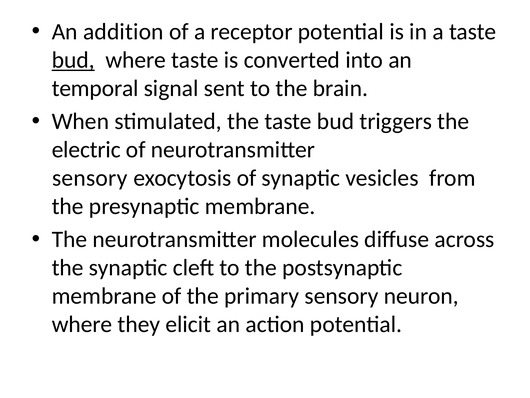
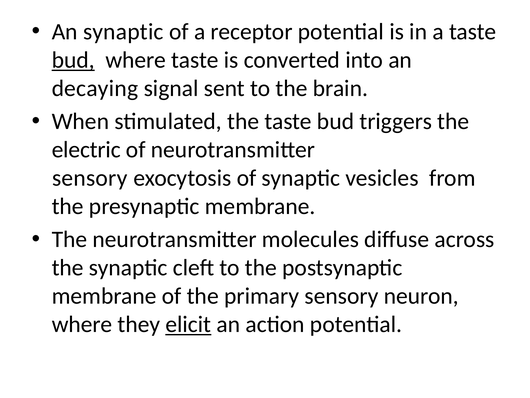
An addition: addition -> synaptic (123, 32)
temporal: temporal -> decaying (95, 88)
elicit underline: none -> present (188, 324)
